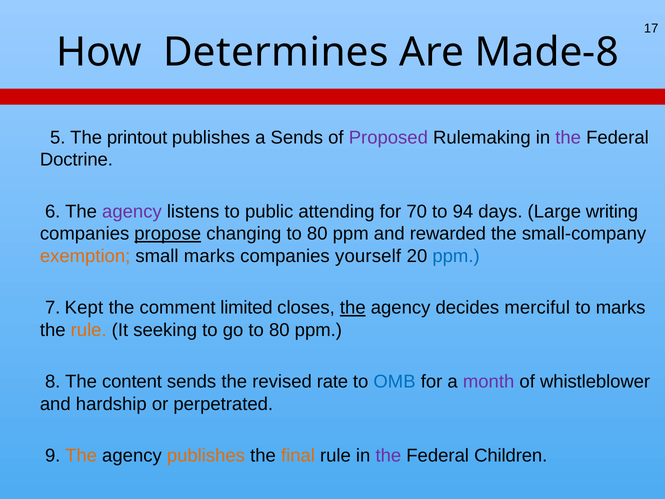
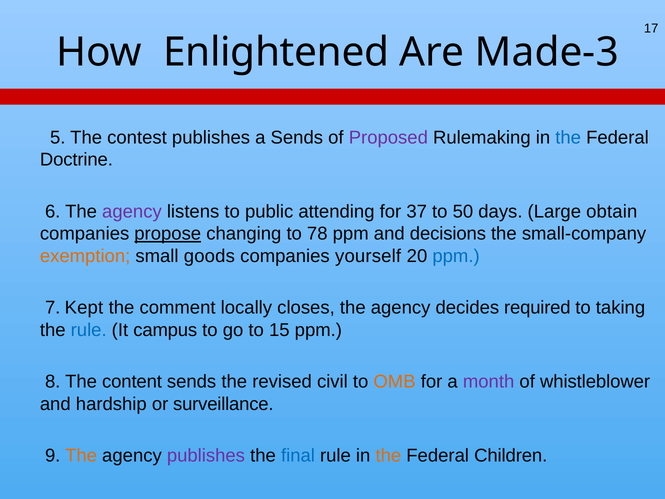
Determines: Determines -> Enlightened (276, 52)
Made-8: Made-8 -> Made-3 (547, 52)
printout: printout -> contest (137, 138)
the colour: purple -> blue (568, 138)
70: 70 -> 37 (417, 212)
94: 94 -> 50 (463, 212)
writing: writing -> obtain (612, 212)
changing to 80: 80 -> 78 (317, 234)
rewarded: rewarded -> decisions (448, 234)
small marks: marks -> goods (209, 256)
limited: limited -> locally (246, 308)
the underline: present -> none (353, 308)
merciful: merciful -> required (537, 308)
to marks: marks -> taking (621, 308)
rule colour: orange -> blue (89, 330)
seeking: seeking -> campus (165, 330)
go to 80: 80 -> 15 (279, 330)
rate: rate -> civil (332, 382)
OMB colour: blue -> orange (395, 382)
perpetrated: perpetrated -> surveillance (223, 404)
publishes colour: orange -> purple (206, 455)
final colour: orange -> blue (298, 455)
the colour: purple -> orange (388, 455)
